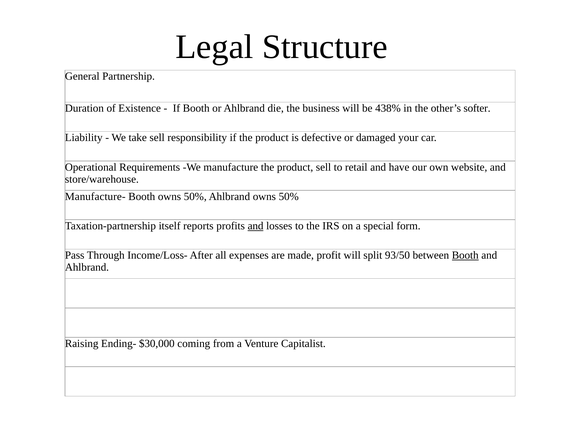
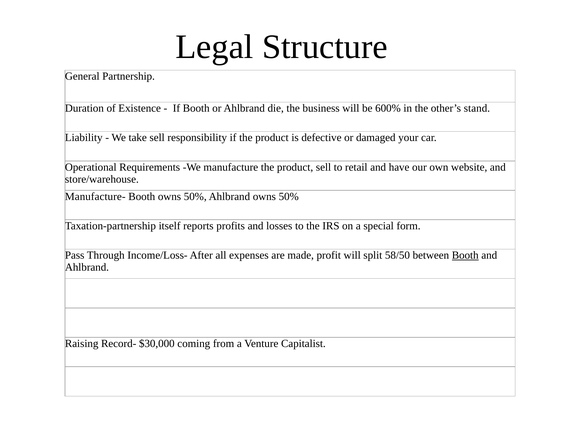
438%: 438% -> 600% (388, 108)
softer: softer -> stand (477, 108)
and underline: present -> none (256, 226)
93/50: 93/50 -> 58/50 (397, 256)
Ending-: Ending- -> Record- (119, 344)
